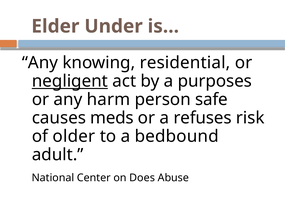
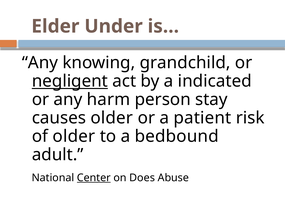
residential: residential -> grandchild (185, 63)
purposes: purposes -> indicated (215, 81)
safe: safe -> stay (211, 99)
causes meds: meds -> older (112, 118)
refuses: refuses -> patient (202, 118)
Center underline: none -> present (94, 178)
